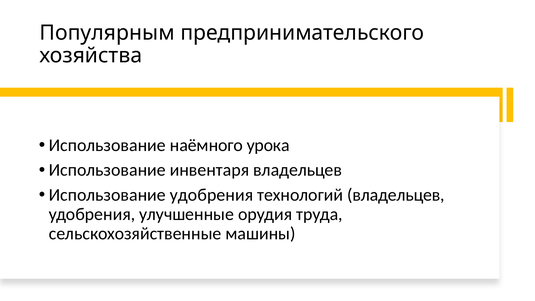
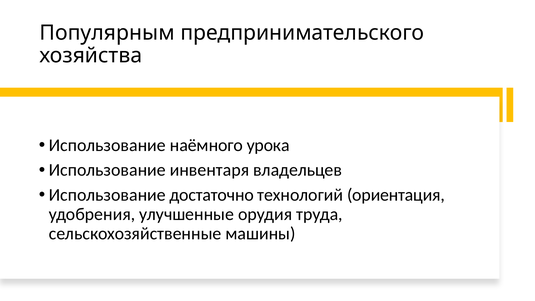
Использование удобрения: удобрения -> достаточно (212, 195)
технологий владельцев: владельцев -> ориентация (396, 195)
